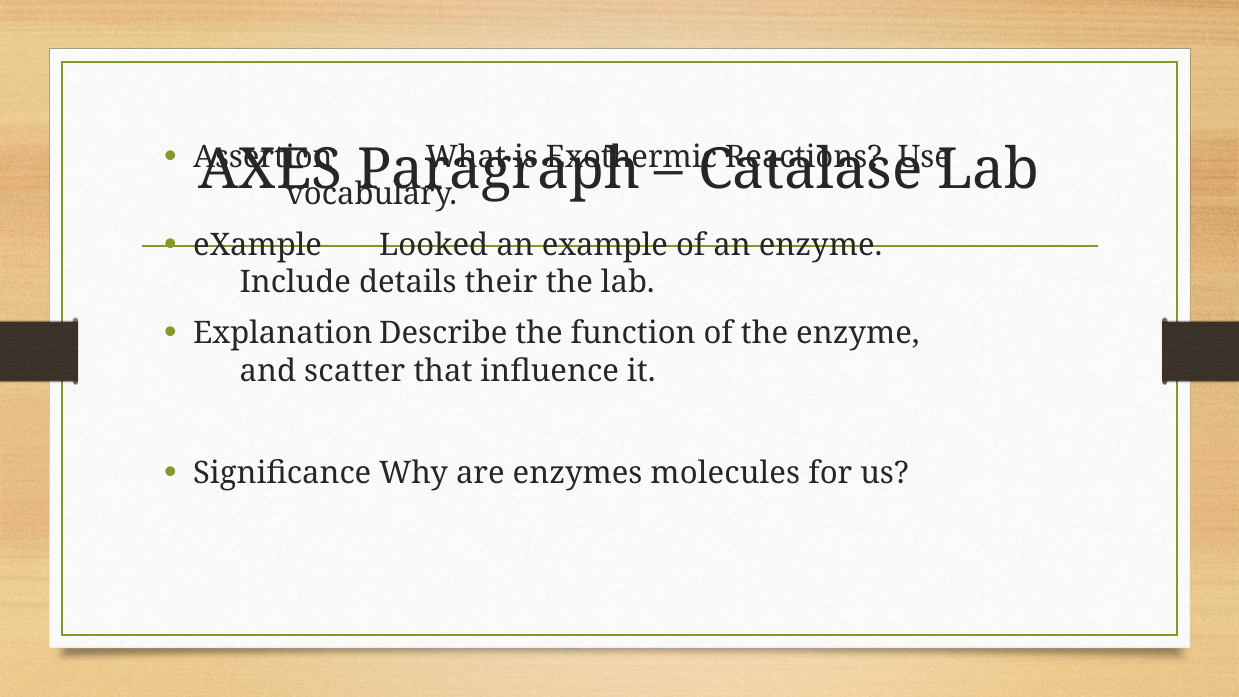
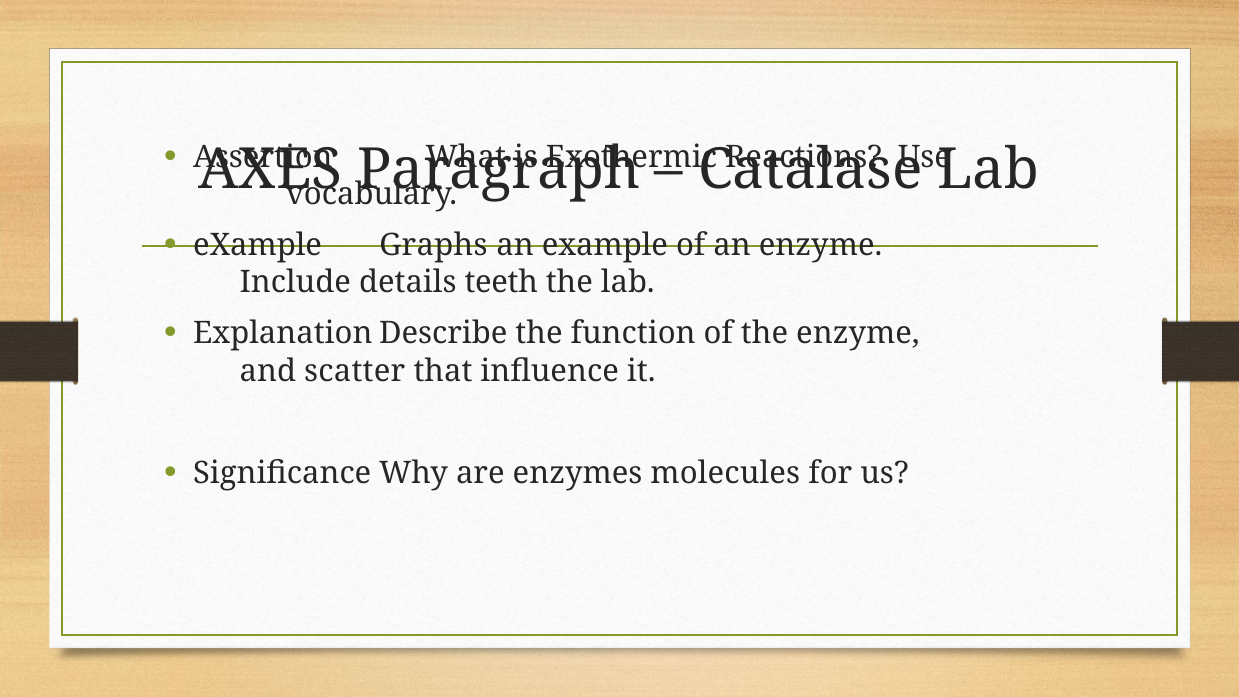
Looked: Looked -> Graphs (434, 245)
their: their -> teeth (501, 282)
